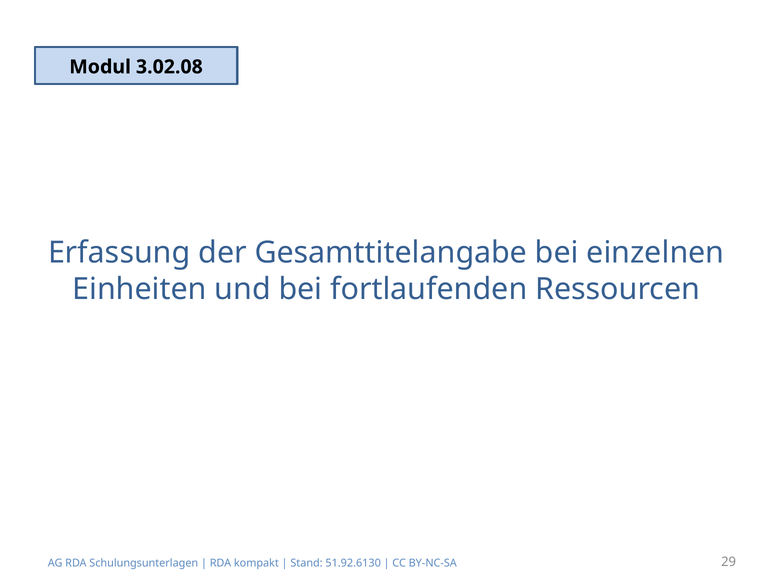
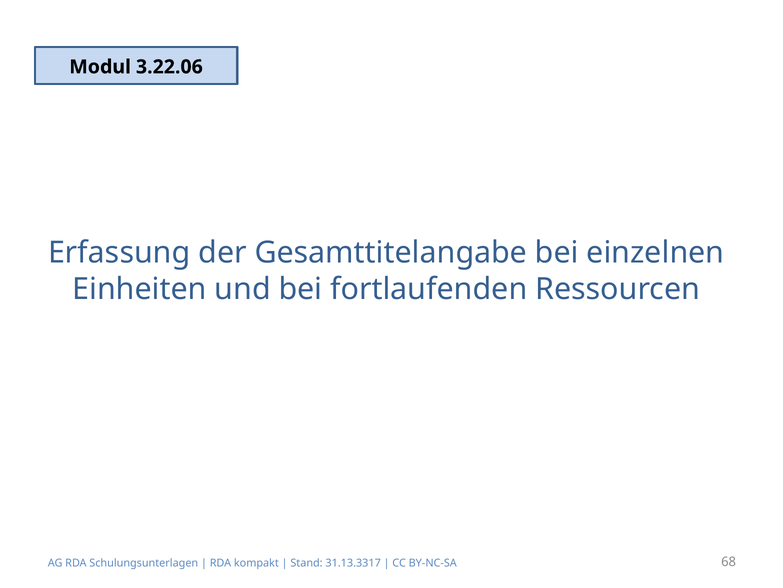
3.02.08: 3.02.08 -> 3.22.06 (169, 67)
51.92.6130: 51.92.6130 -> 31.13.3317 (353, 562)
29: 29 -> 68 (729, 561)
